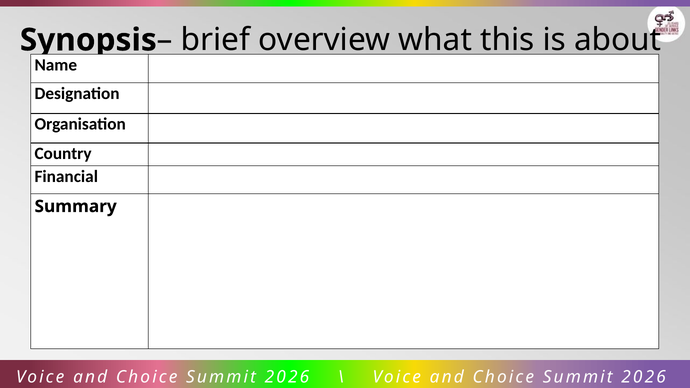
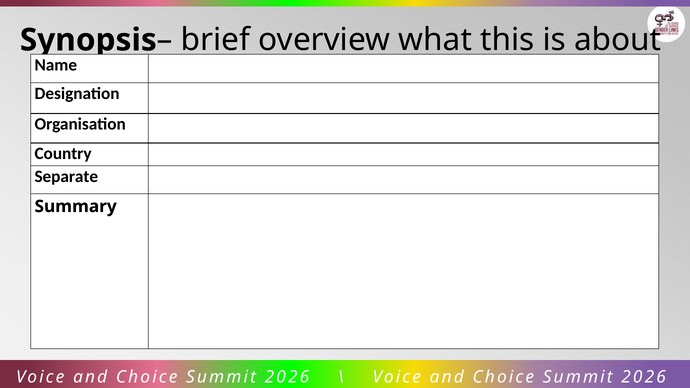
Financial: Financial -> Separate (66, 176)
